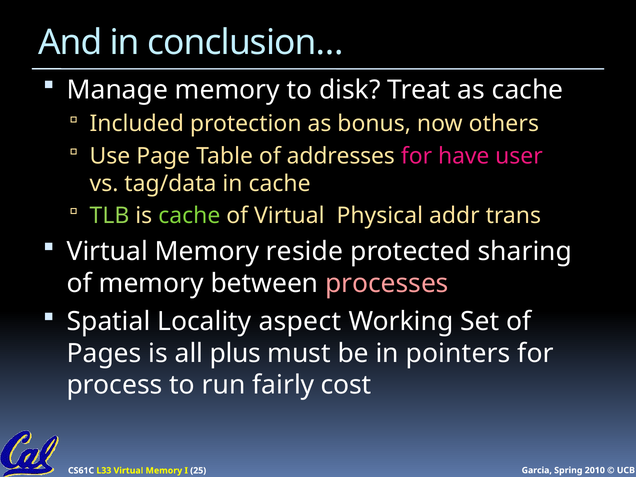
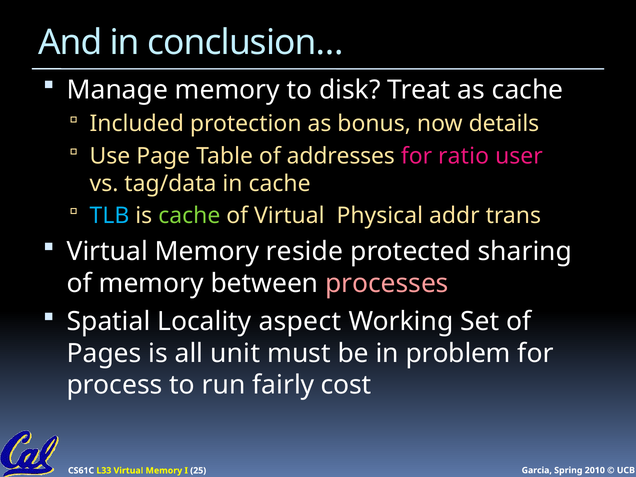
others: others -> details (504, 124)
have: have -> ratio (464, 156)
TLB colour: light green -> light blue (109, 216)
plus: plus -> unit (235, 353)
pointers: pointers -> problem (458, 353)
